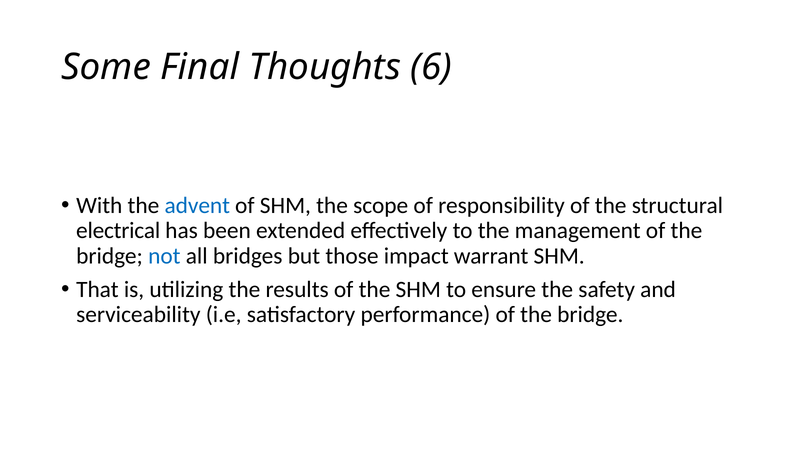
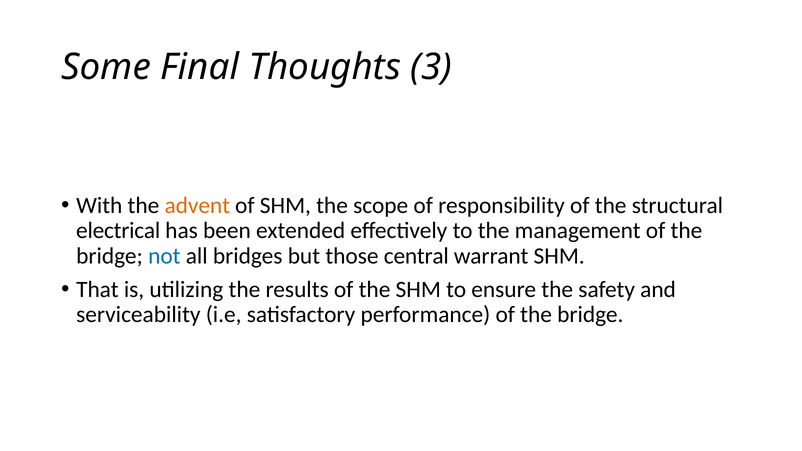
6: 6 -> 3 (431, 67)
advent colour: blue -> orange (197, 205)
impact: impact -> central (416, 256)
